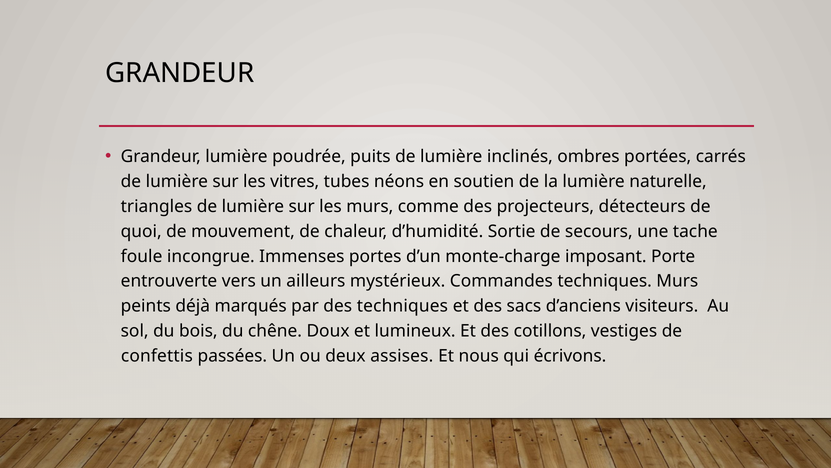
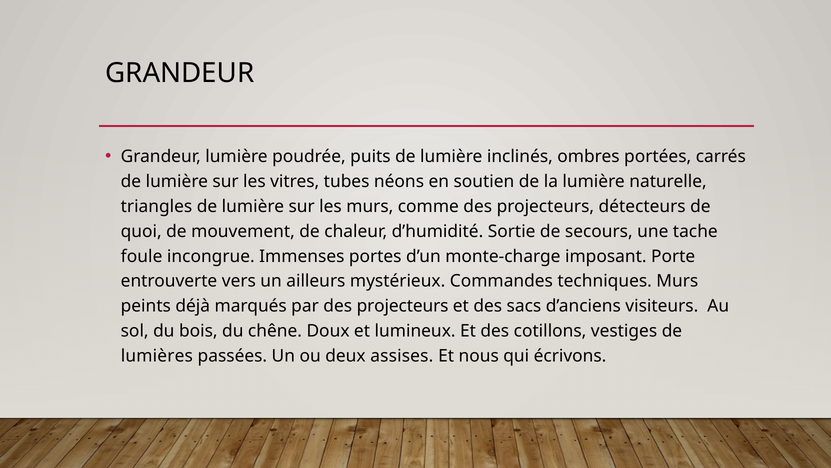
par des techniques: techniques -> projecteurs (403, 306)
confettis: confettis -> lumières (157, 356)
